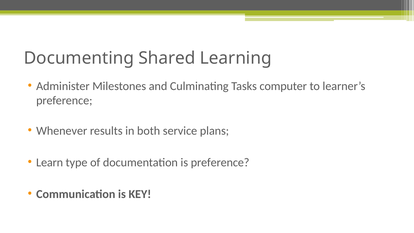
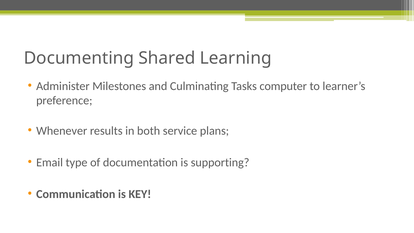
Learn: Learn -> Email (50, 162)
is preference: preference -> supporting (220, 162)
